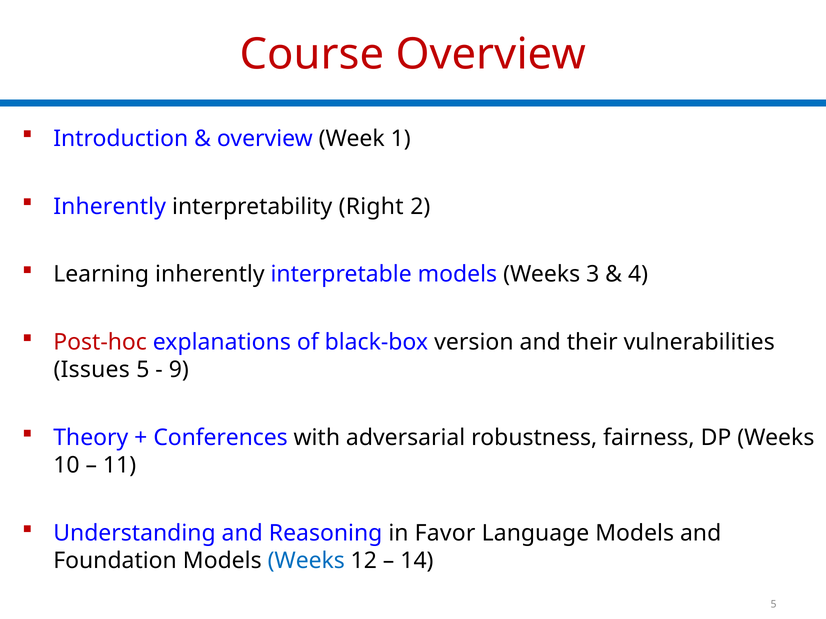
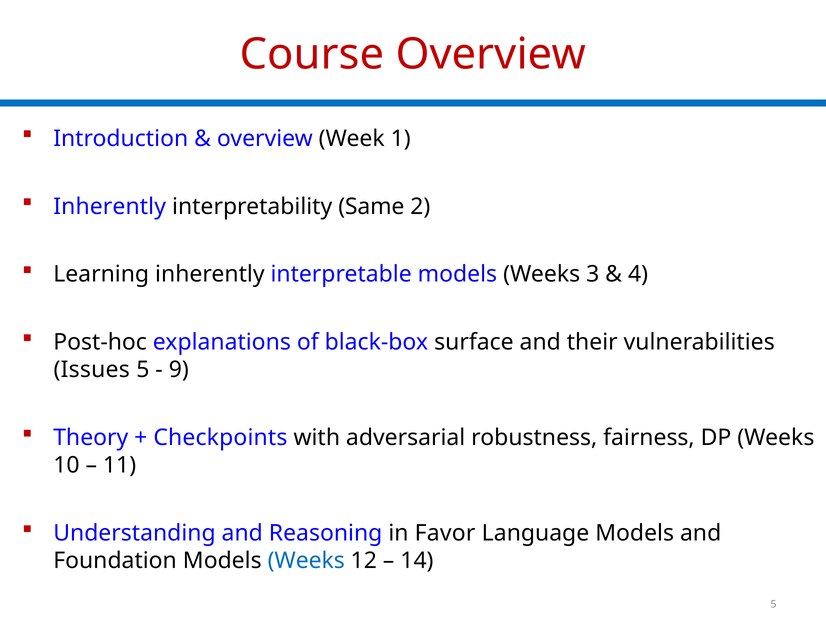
Right: Right -> Same (371, 207)
Post-hoc colour: red -> black (100, 343)
version: version -> surface (474, 343)
Conferences: Conferences -> Checkpoints (220, 438)
